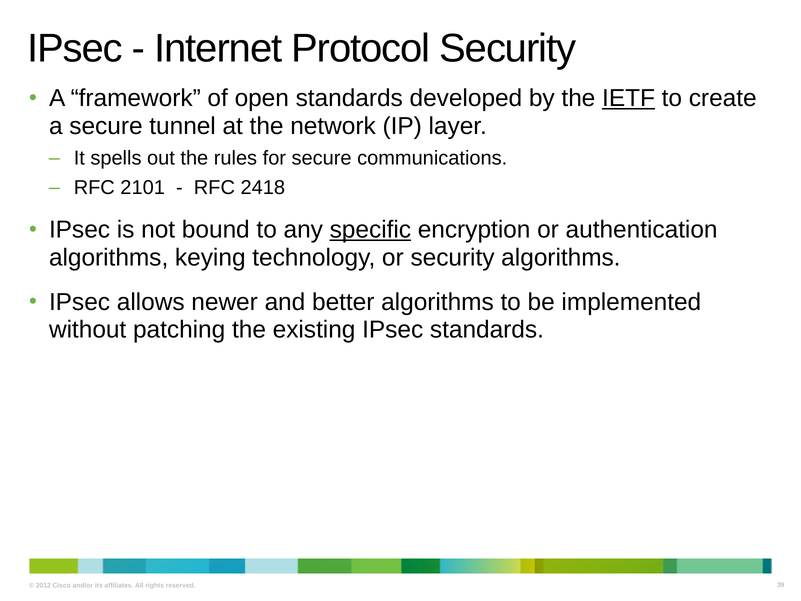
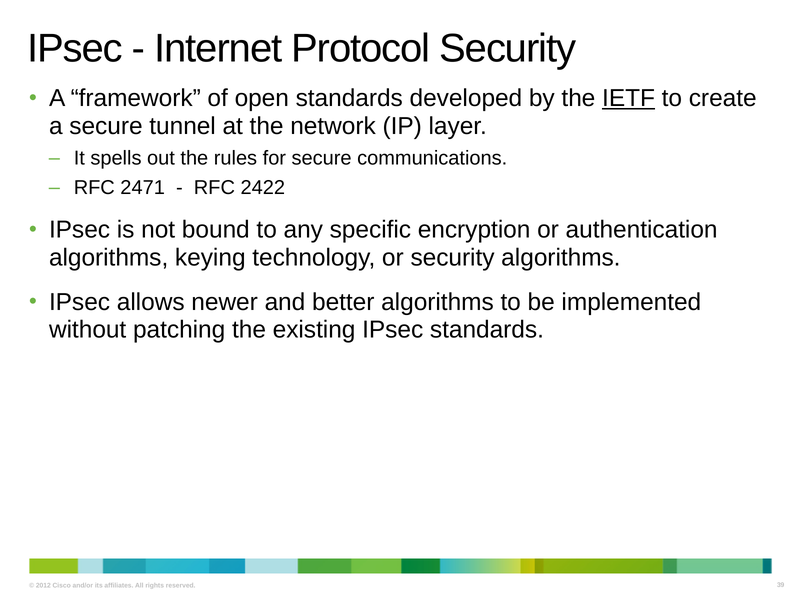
2101: 2101 -> 2471 (143, 188)
2418: 2418 -> 2422 (263, 188)
specific underline: present -> none (370, 230)
